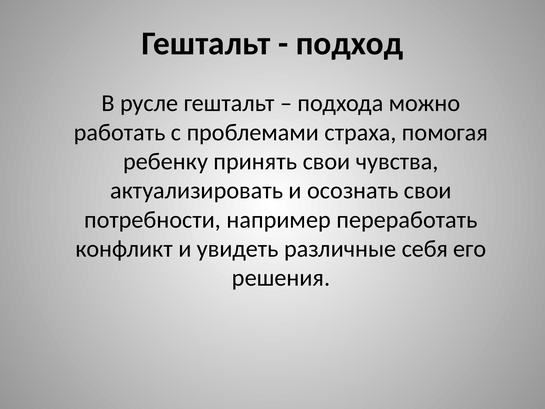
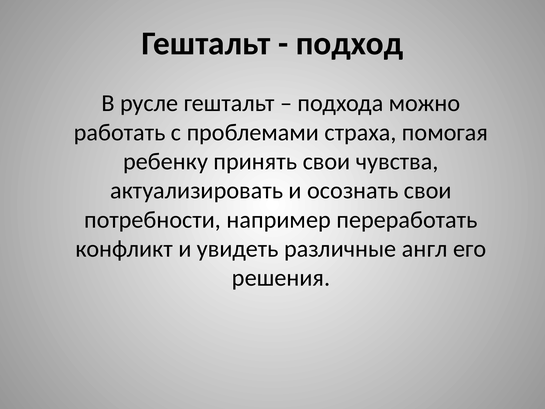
себя: себя -> англ (425, 249)
